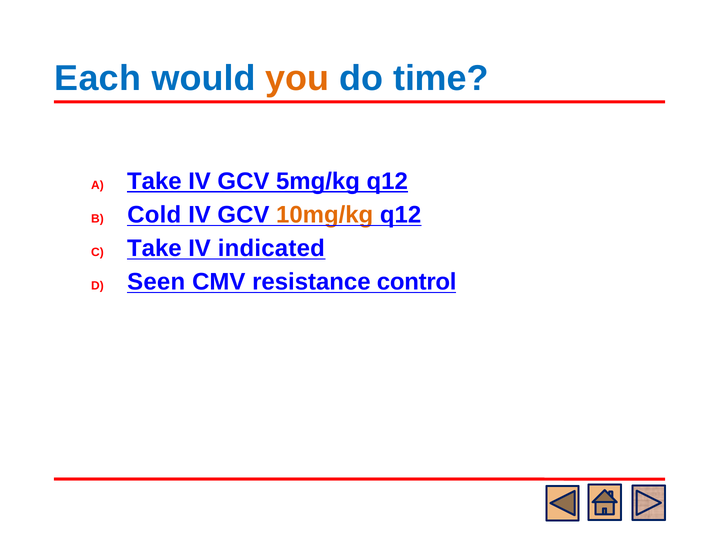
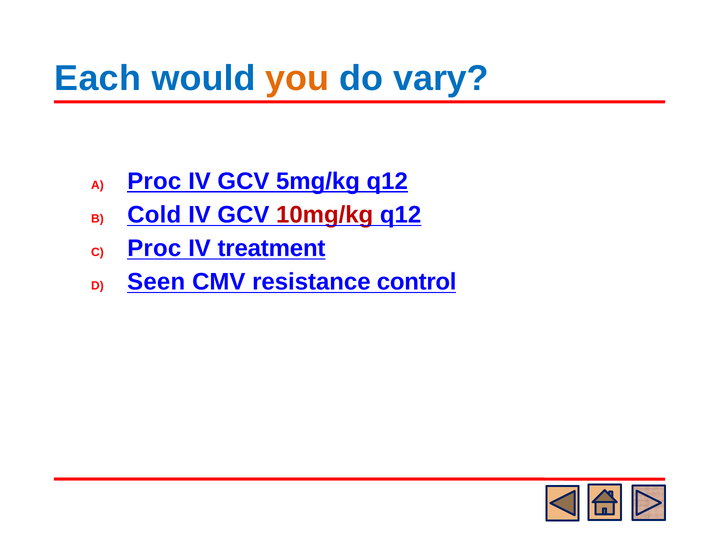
time: time -> vary (441, 78)
Take: Take -> Proc (154, 181)
10mg/kg colour: orange -> red (325, 215)
Take: Take -> Proc (154, 249)
indicated: indicated -> treatment (272, 249)
